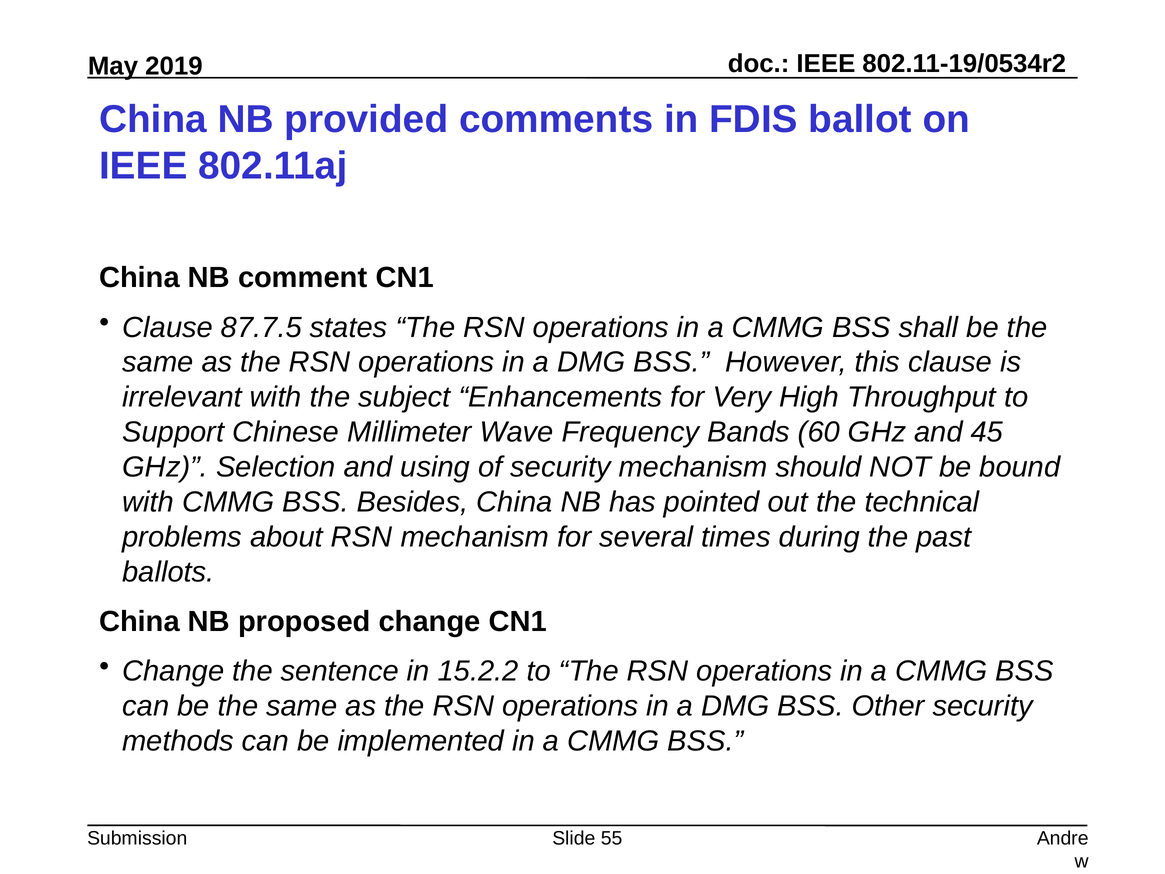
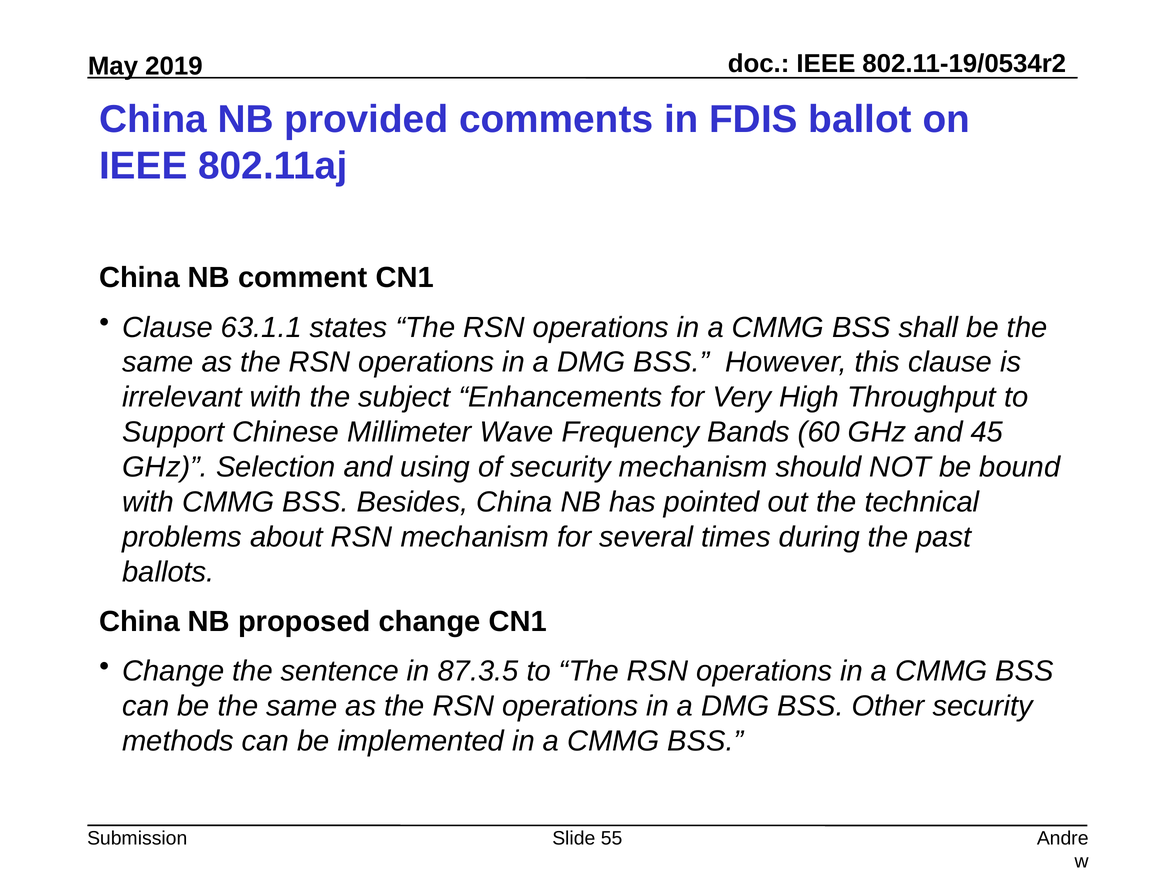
87.7.5: 87.7.5 -> 63.1.1 (261, 327)
15.2.2: 15.2.2 -> 87.3.5 (478, 671)
